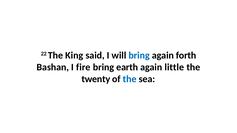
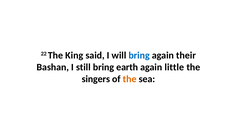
forth: forth -> their (186, 55)
fire: fire -> still (83, 67)
twenty: twenty -> singers (96, 79)
the colour: blue -> orange (130, 79)
